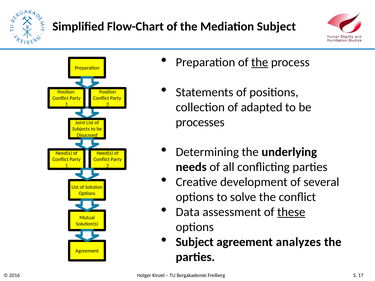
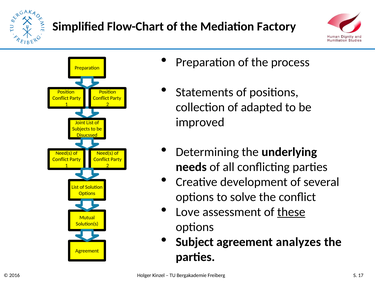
Mediation Subject: Subject -> Factory (276, 27)
the underline: present -> none (260, 62)
processes: processes -> improved (200, 122)
Data: Data -> Love (188, 212)
